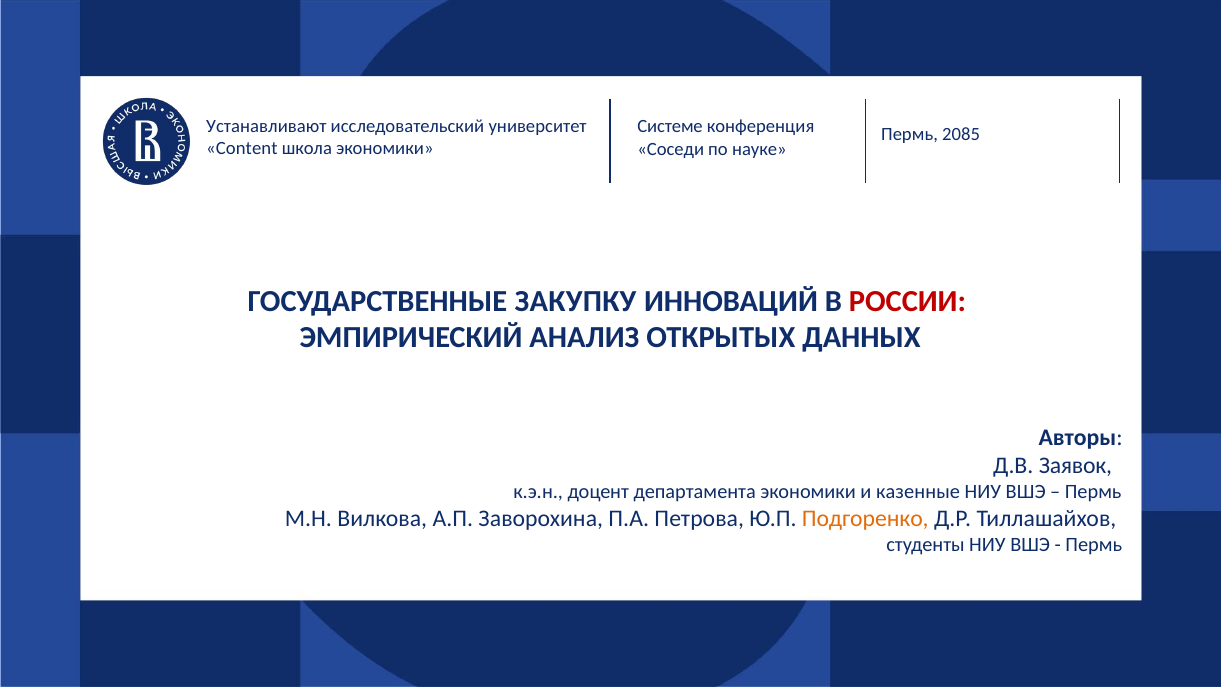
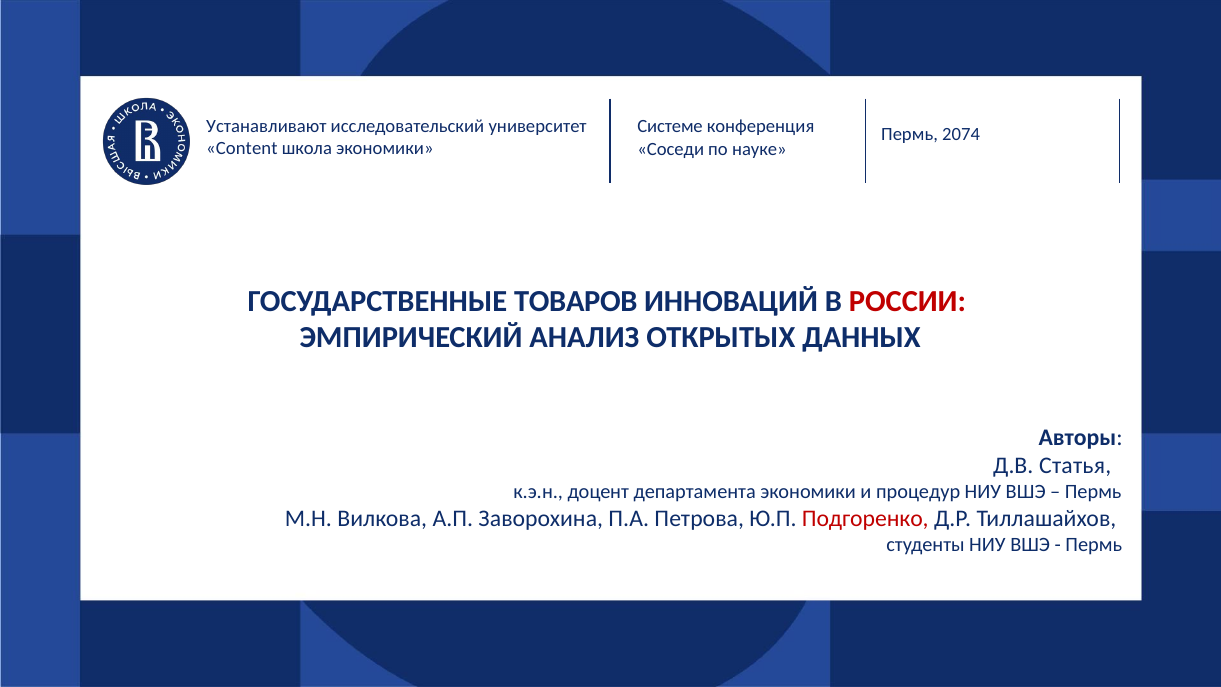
2085: 2085 -> 2074 (961, 134)
ЗАКУПКУ: ЗАКУПКУ -> ТОВАРОВ (576, 301)
Заявок: Заявок -> Статья (1075, 466)
казенные: казенные -> процедур (918, 492)
Подгоренко colour: orange -> red (865, 519)
